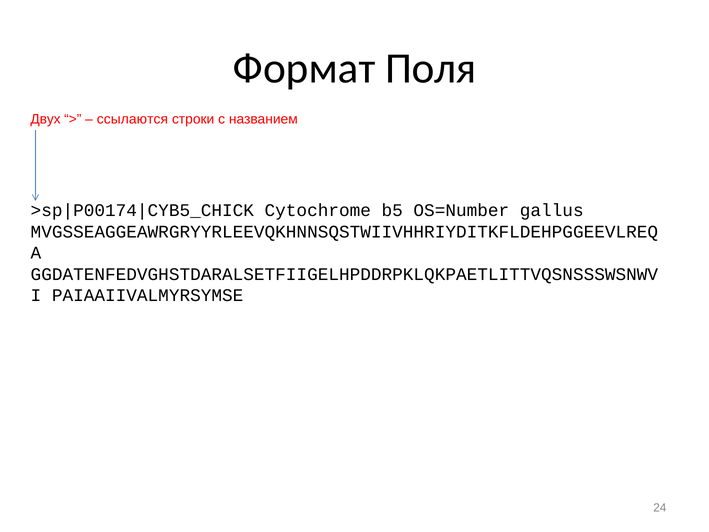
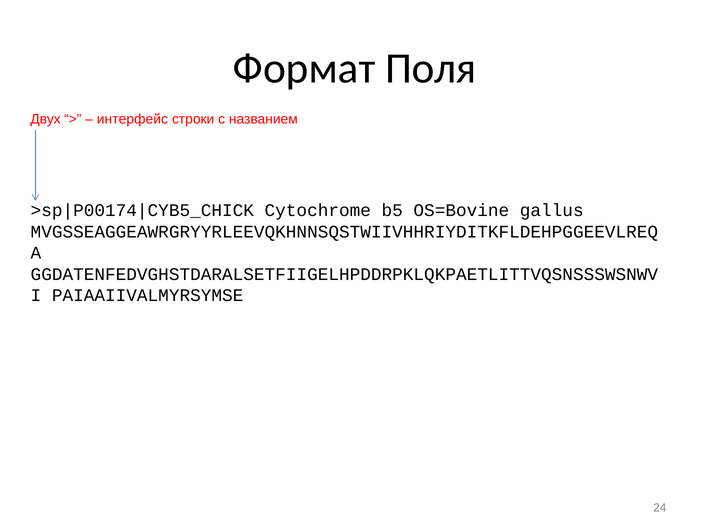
ссылаются: ссылаются -> интерфейс (132, 119)
OS=Number: OS=Number -> OS=Bovine (461, 210)
